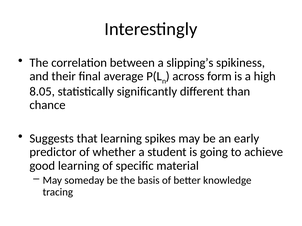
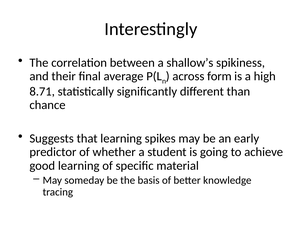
slipping’s: slipping’s -> shallow’s (190, 63)
8.05: 8.05 -> 8.71 (42, 92)
